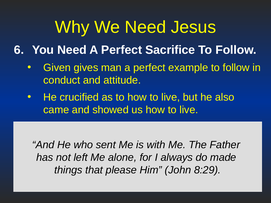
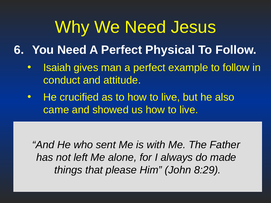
Sacrifice: Sacrifice -> Physical (170, 50)
Given: Given -> Isaiah (57, 68)
